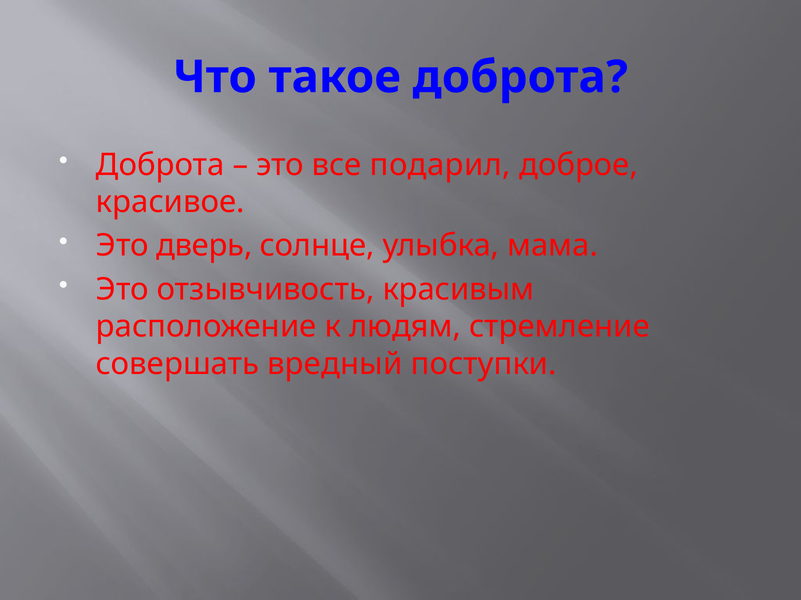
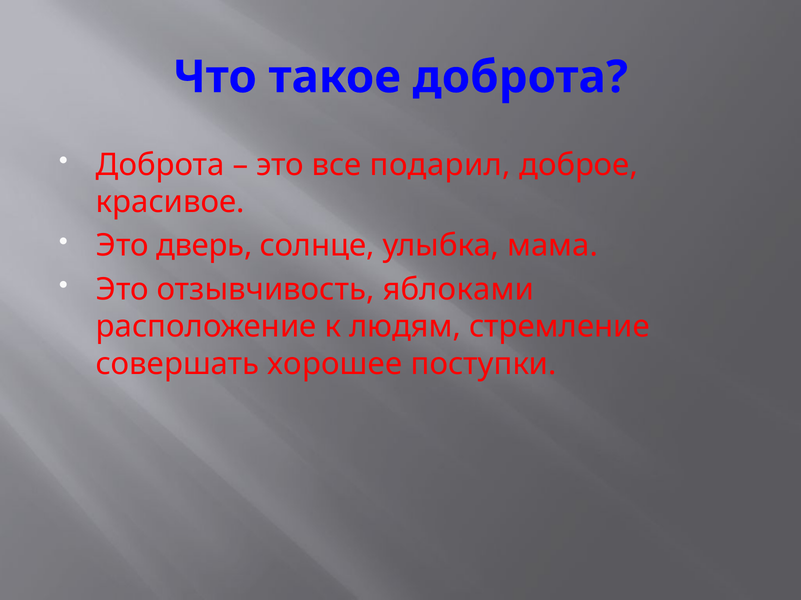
красивым: красивым -> яблоками (458, 290)
вредный: вредный -> хорошее (335, 364)
